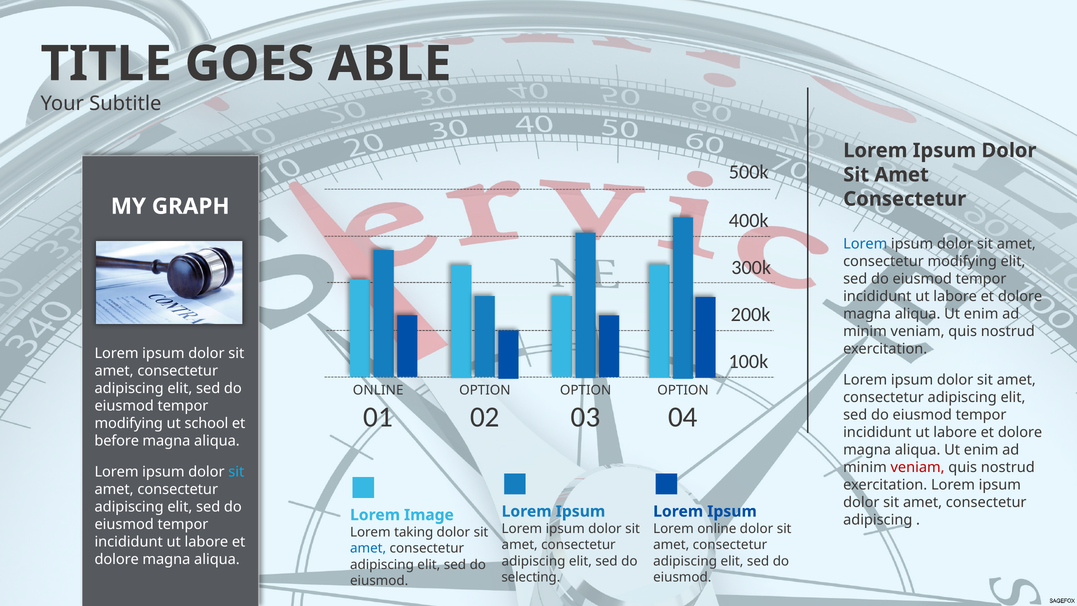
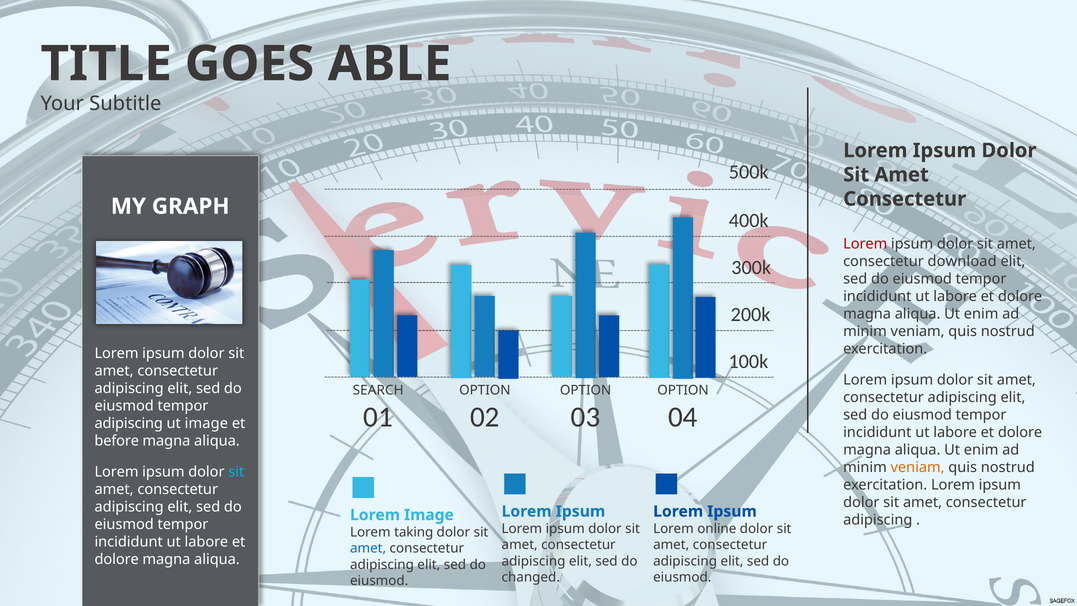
Lorem colour: blue -> red (865, 244)
consectetur modifying: modifying -> download (962, 261)
ONLINE: ONLINE -> SEARCH (378, 390)
modifying: modifying -> adipiscing (129, 423)
ut school: school -> image (206, 423)
veniam colour: red -> orange (918, 467)
selecting: selecting -> changed (531, 577)
